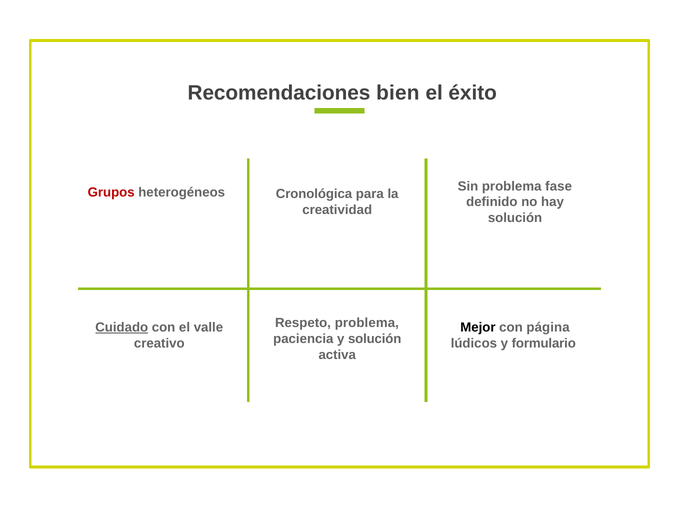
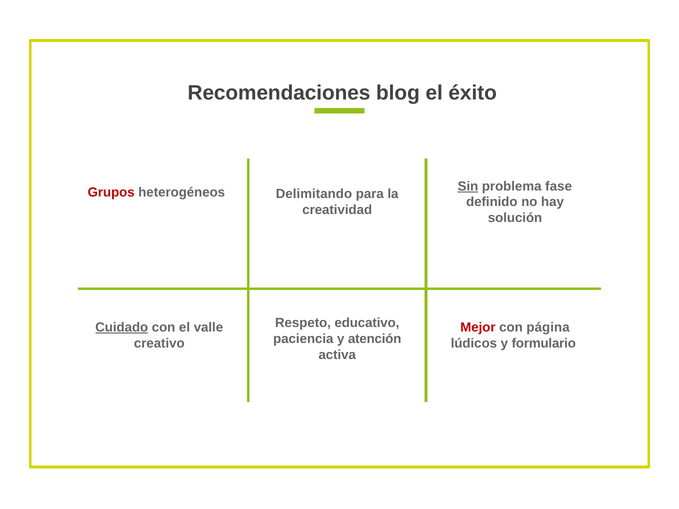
bien: bien -> blog (398, 93)
Sin underline: none -> present (468, 186)
Cronológica: Cronológica -> Delimitando (314, 194)
Respeto problema: problema -> educativo (367, 323)
Mejor colour: black -> red (478, 328)
y solución: solución -> atención (375, 339)
